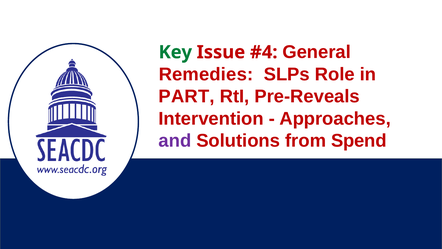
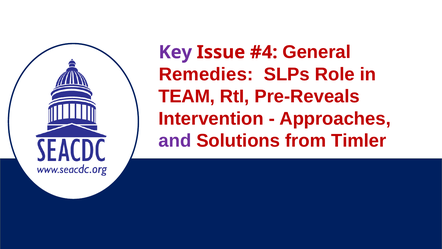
Key colour: green -> purple (175, 52)
PART: PART -> TEAM (187, 96)
Spend: Spend -> Timler (359, 141)
